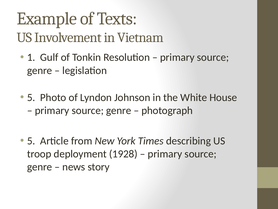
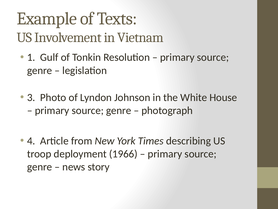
5: 5 -> 3 (31, 97)
5: 5 -> 4 (31, 141)
1928: 1928 -> 1966 (123, 154)
